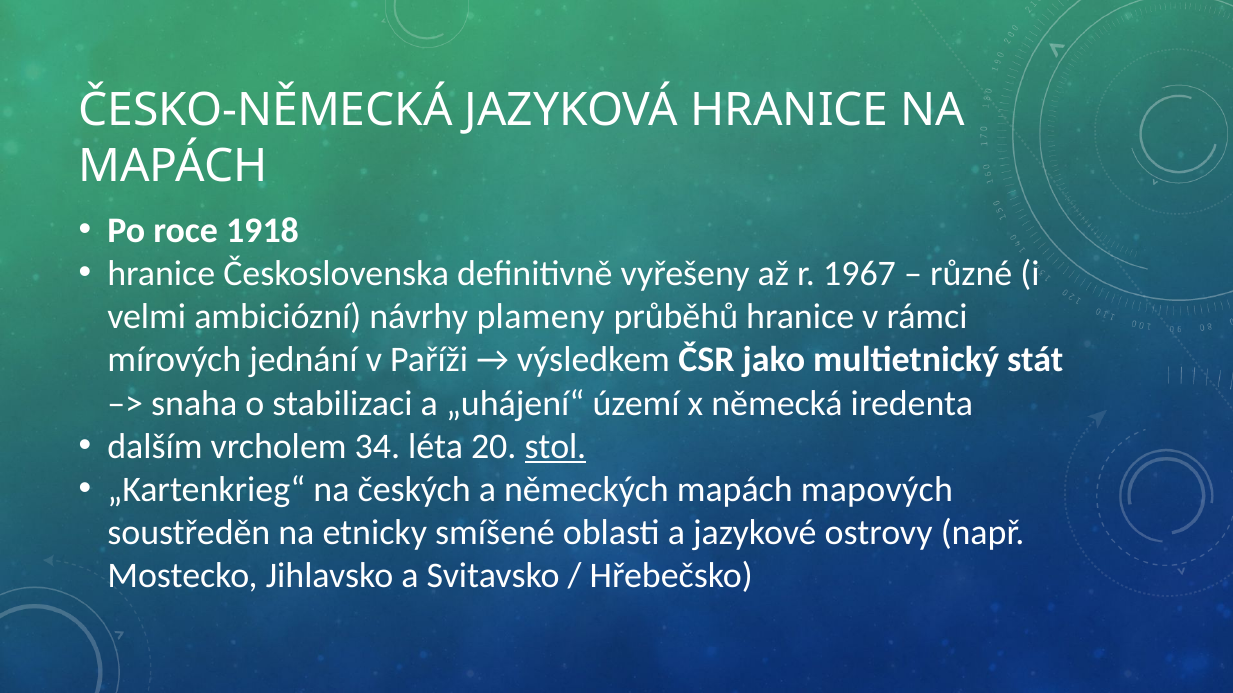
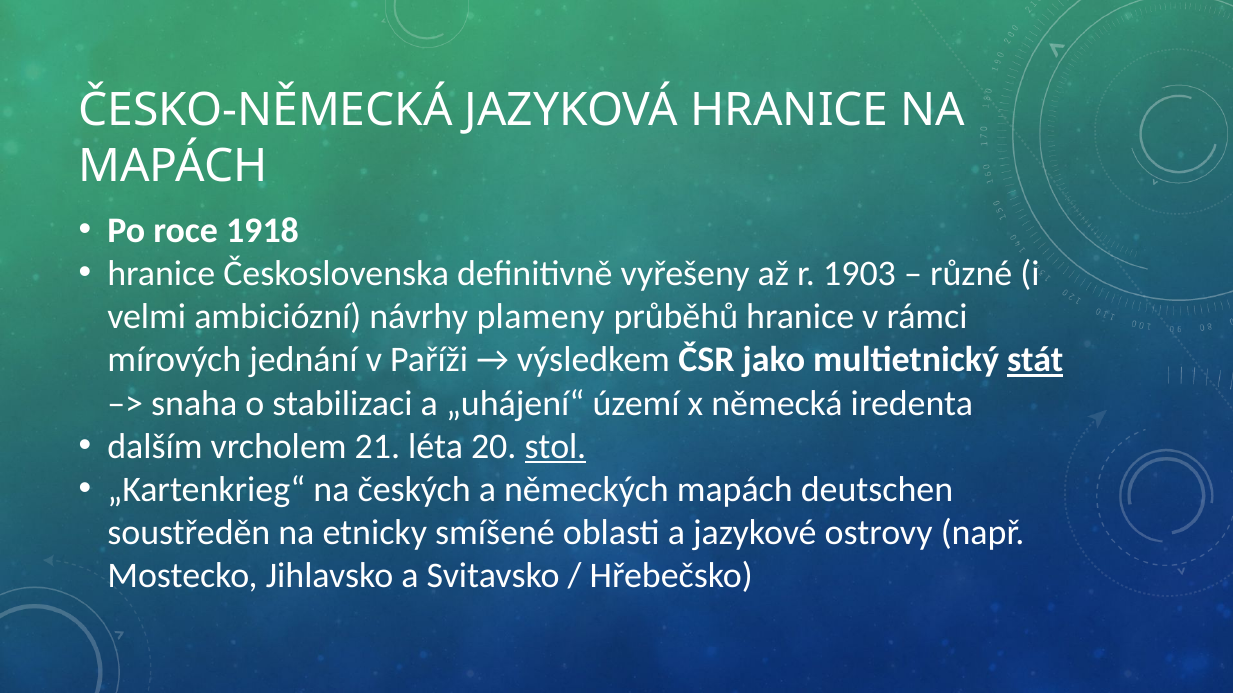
1967: 1967 -> 1903 (860, 274)
stát underline: none -> present (1035, 360)
34: 34 -> 21 (377, 447)
mapových: mapových -> deutschen (877, 490)
